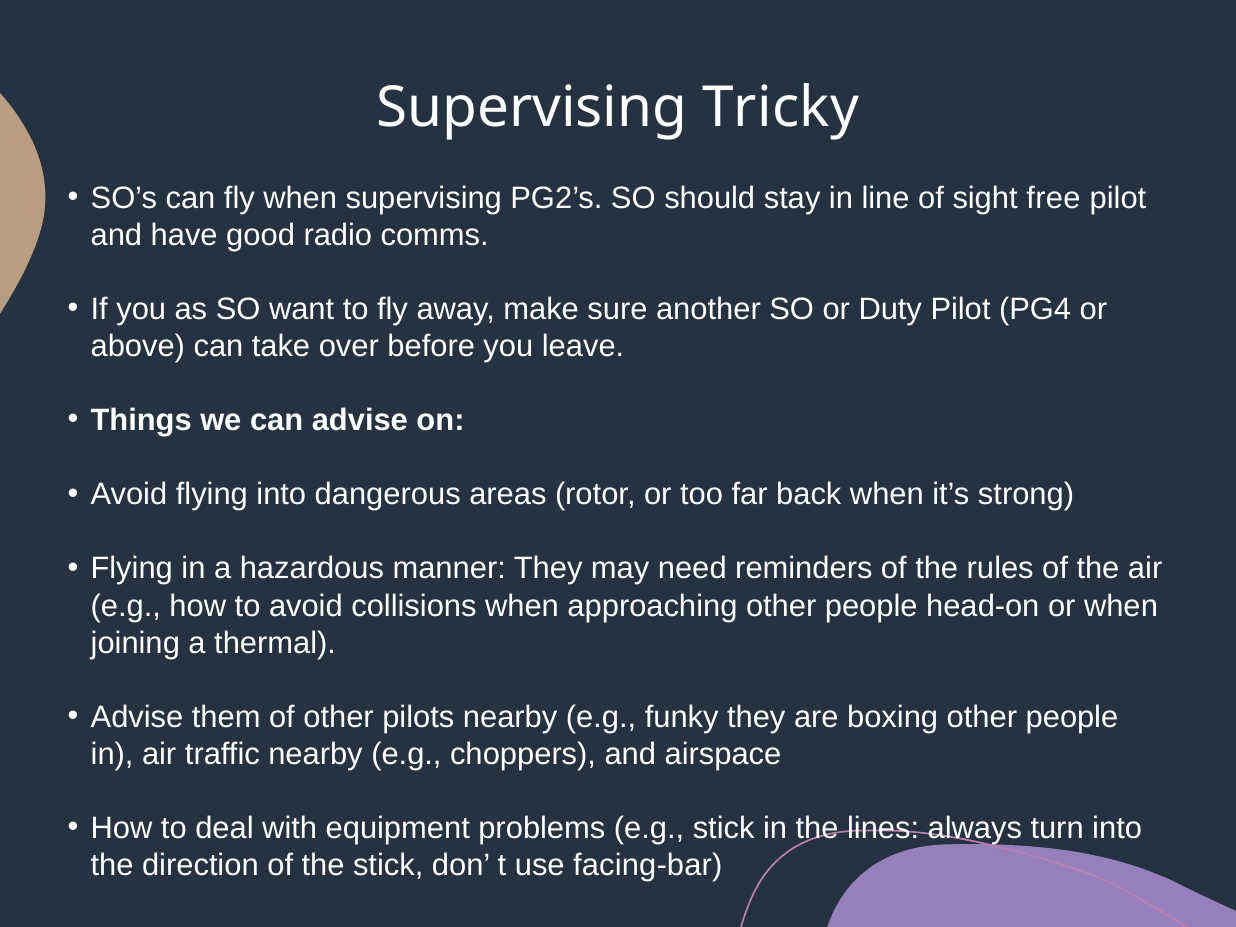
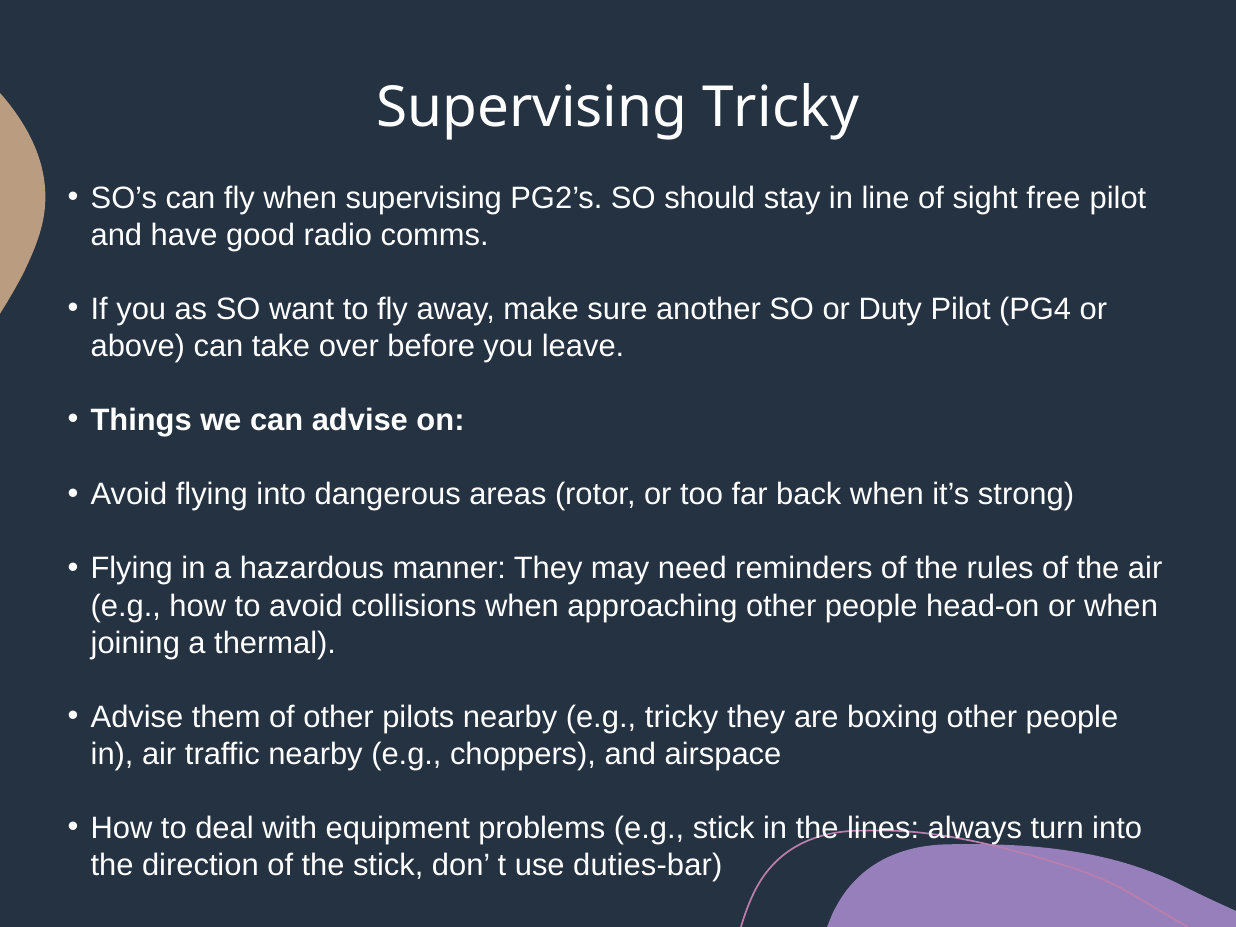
e.g funky: funky -> tricky (682, 717)
facing-bar: facing-bar -> duties-bar (648, 865)
